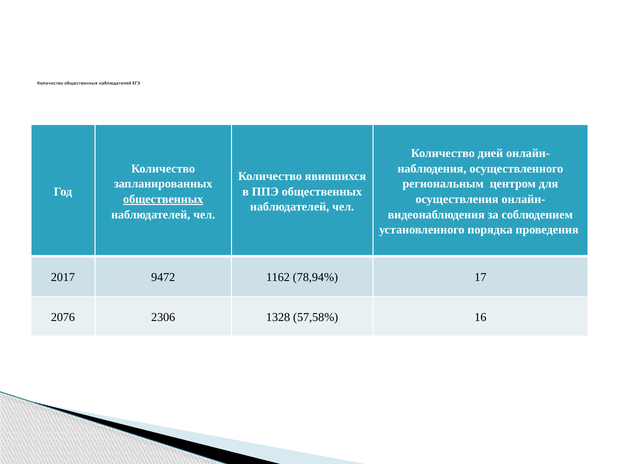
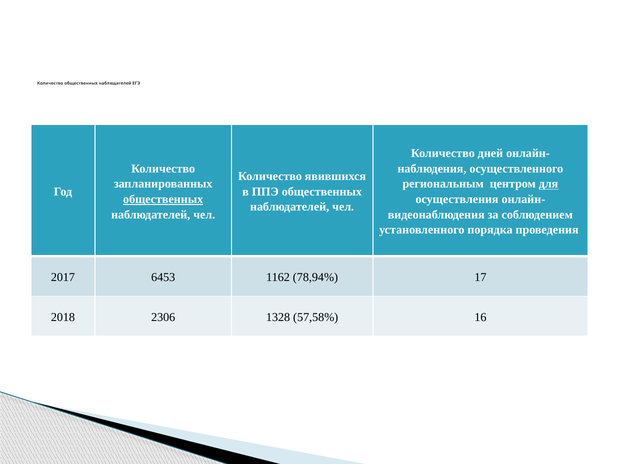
для underline: none -> present (549, 184)
9472: 9472 -> 6453 (163, 278)
2076: 2076 -> 2018 (63, 317)
